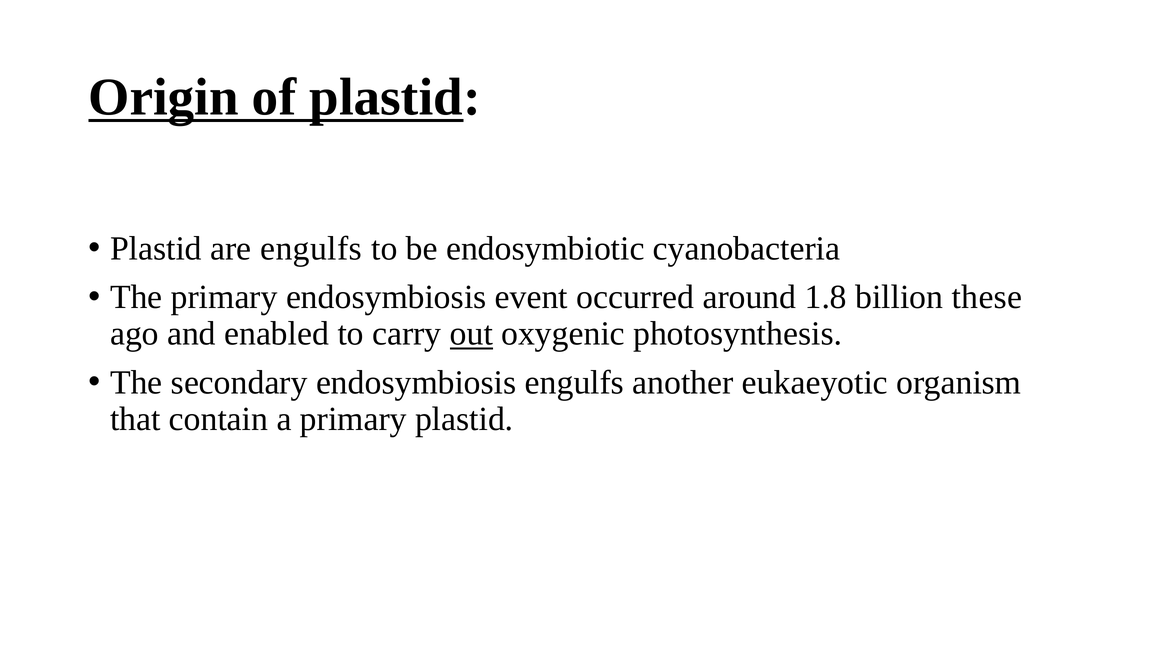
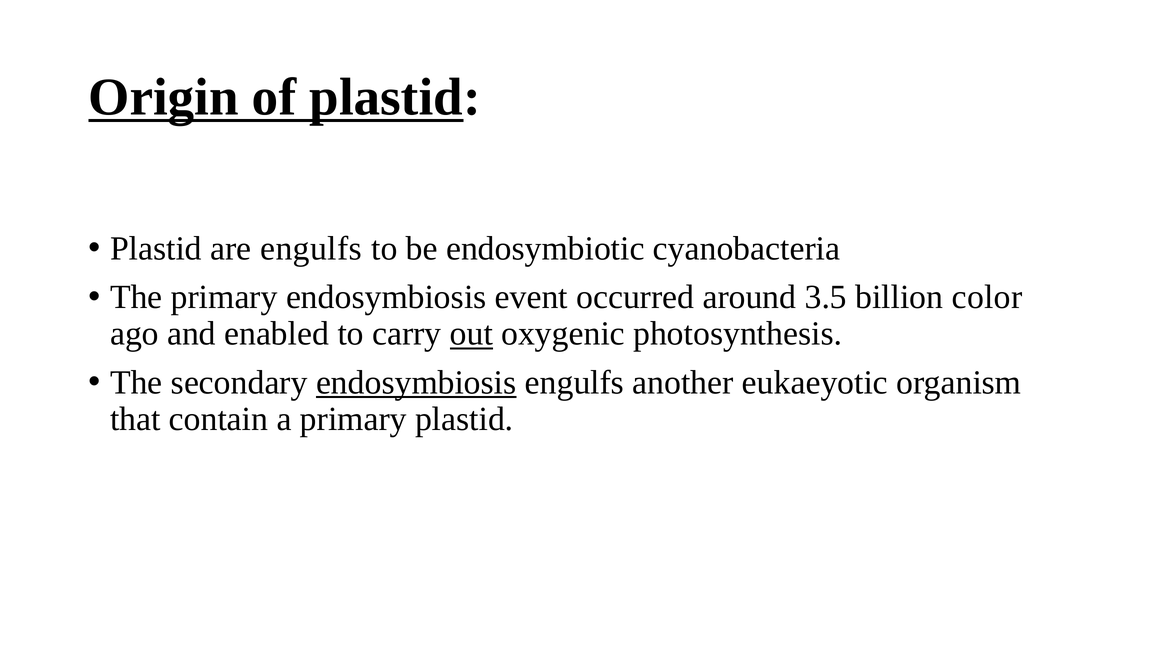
1.8: 1.8 -> 3.5 (826, 297)
these: these -> color (987, 297)
endosymbiosis underline: none -> present (416, 382)
